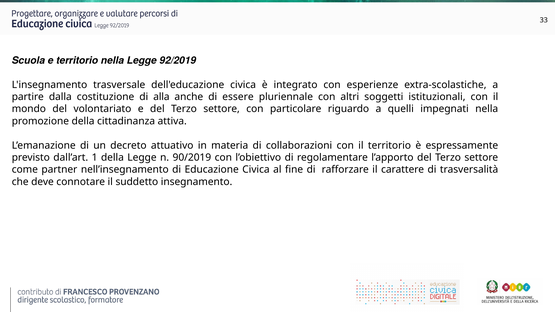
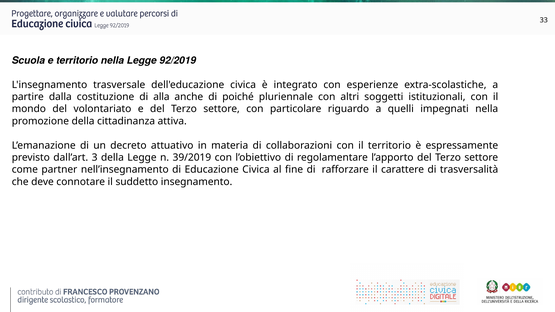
essere: essere -> poiché (238, 97)
1: 1 -> 3 (95, 158)
90/2019: 90/2019 -> 39/2019 (192, 158)
